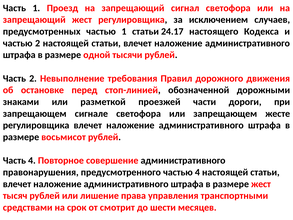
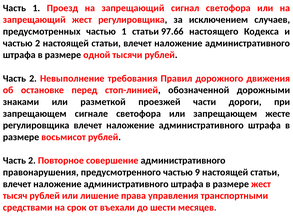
24.17: 24.17 -> 97.66 (172, 31)
4: 4 -> 2 (32, 160)
частью 4: 4 -> 9 (197, 172)
смотрит: смотрит -> въехали (117, 207)
